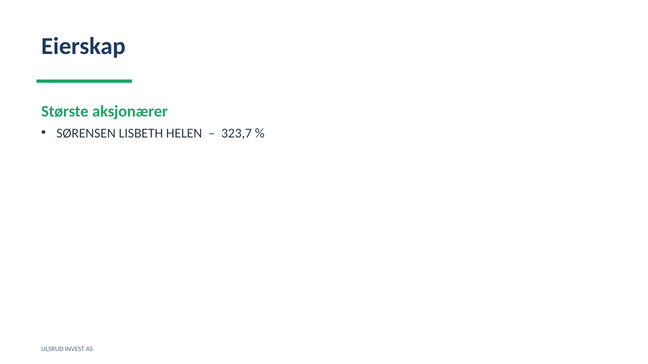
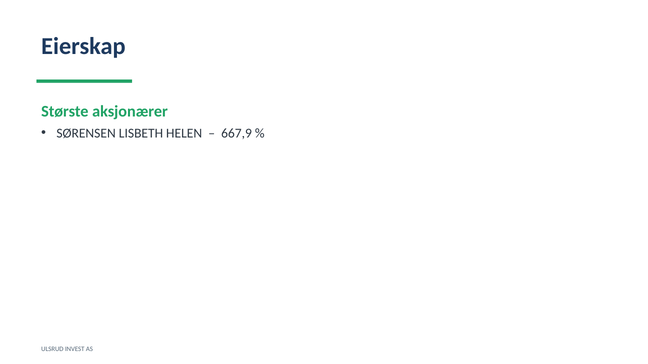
323,7: 323,7 -> 667,9 (237, 133)
